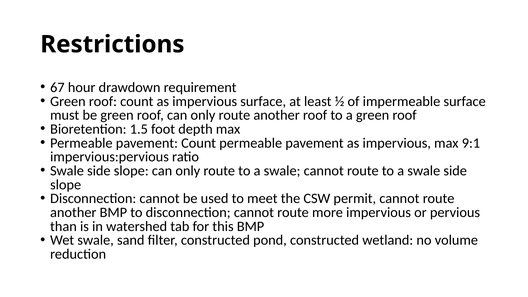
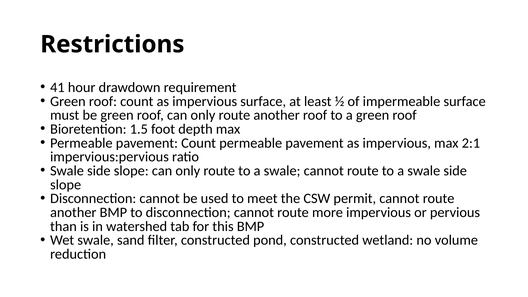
67: 67 -> 41 (57, 87)
9:1: 9:1 -> 2:1 (471, 143)
